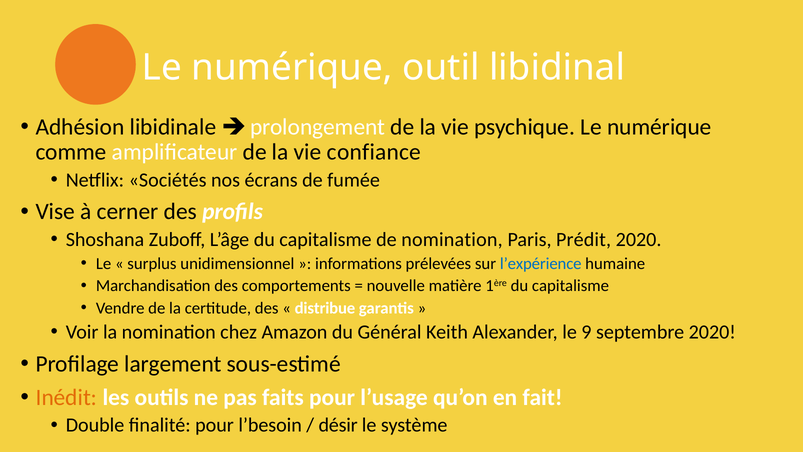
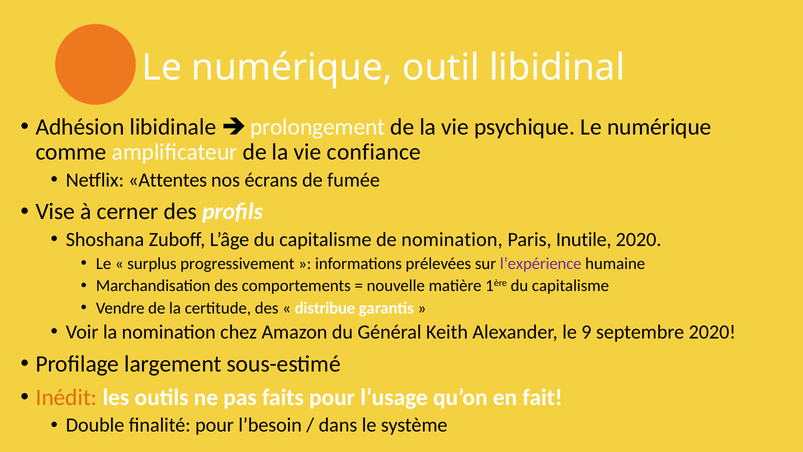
Sociétés: Sociétés -> Attentes (168, 180)
Prédit: Prédit -> Inutile (584, 239)
unidimensionnel: unidimensionnel -> progressivement (237, 263)
l’expérience colour: blue -> purple (541, 263)
désir: désir -> dans (338, 425)
